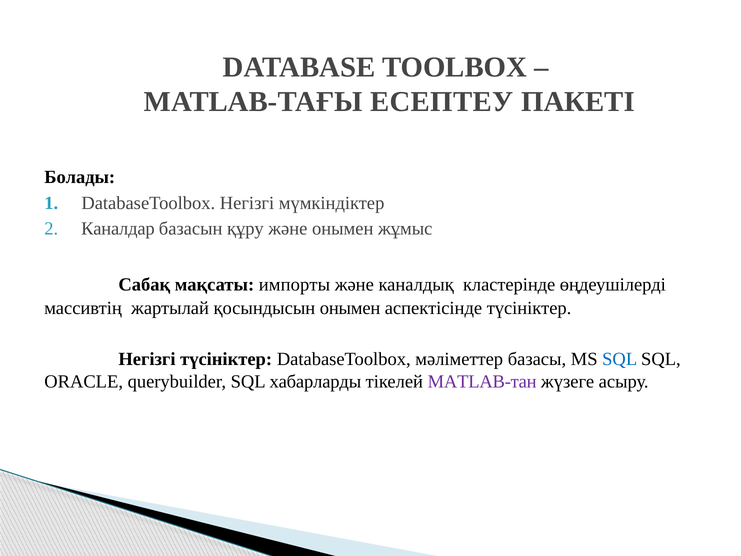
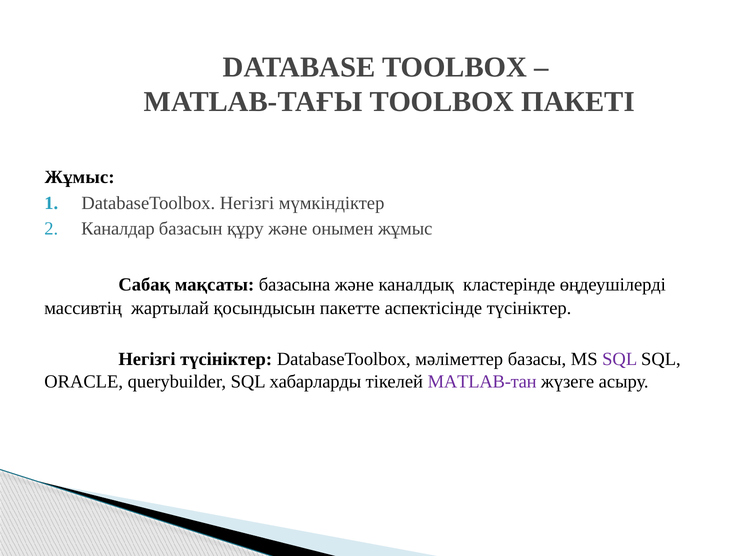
MATLAB-ТАҒЫ ЕСЕПТЕУ: ЕСЕПТЕУ -> TOOLBOX (442, 102)
Болады: Болады -> Жұмыс (80, 177)
импорты: импорты -> базасына (295, 285)
қосындысын онымен: онымен -> пакетте (350, 308)
SQL colour: blue -> purple (620, 359)
